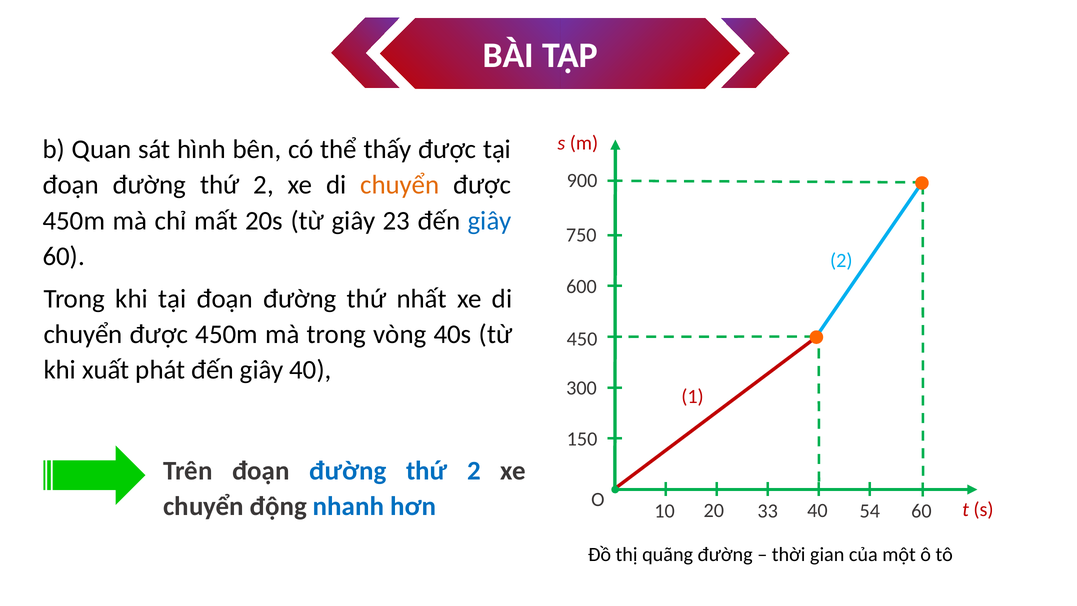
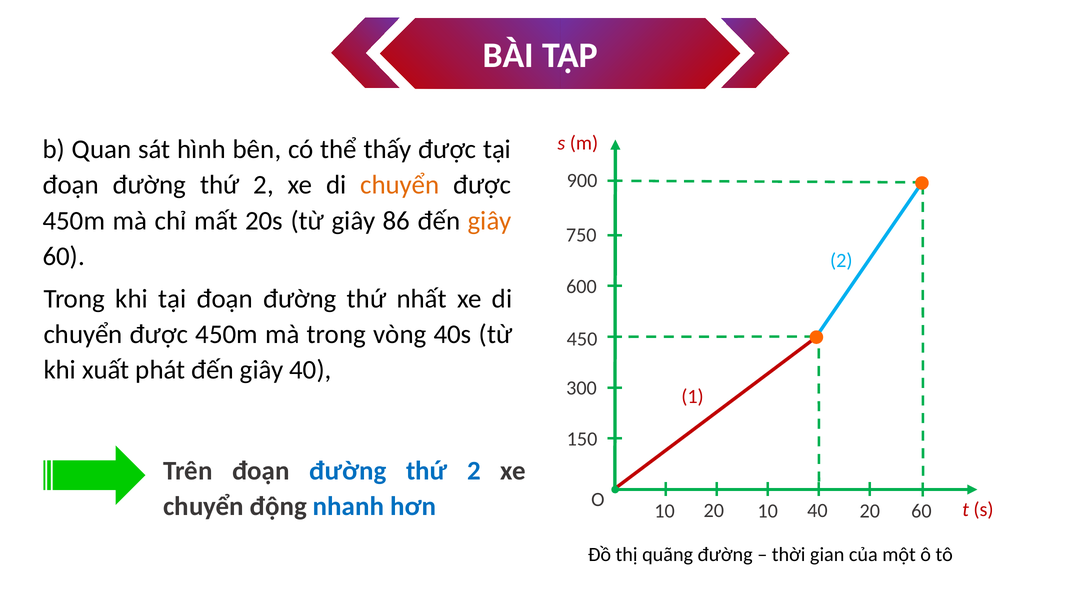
23: 23 -> 86 (396, 221)
giây colour: blue -> orange (490, 221)
20 33: 33 -> 10 (768, 511)
40 54: 54 -> 20 (870, 511)
